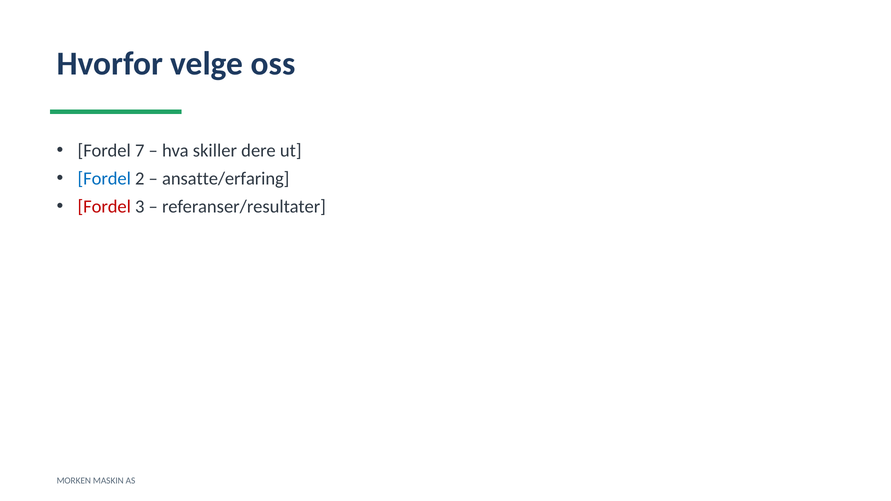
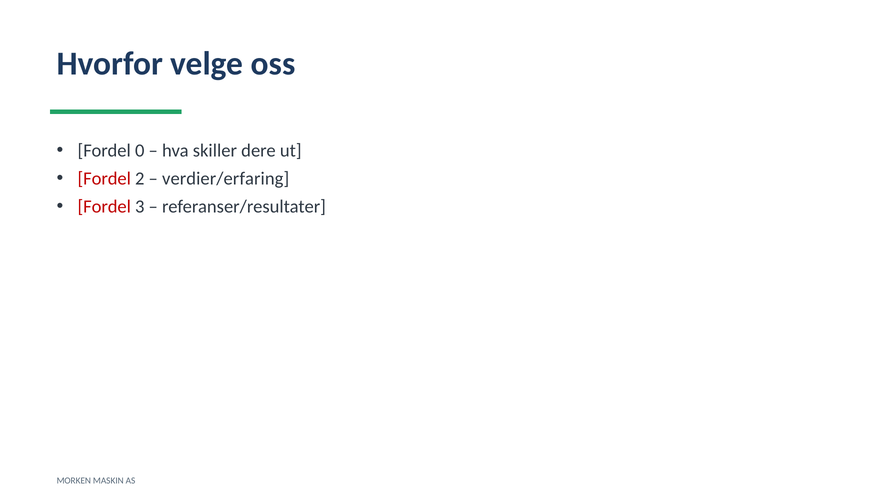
7: 7 -> 0 (140, 151)
Fordel colour: blue -> red (104, 179)
ansatte/erfaring: ansatte/erfaring -> verdier/erfaring (226, 179)
